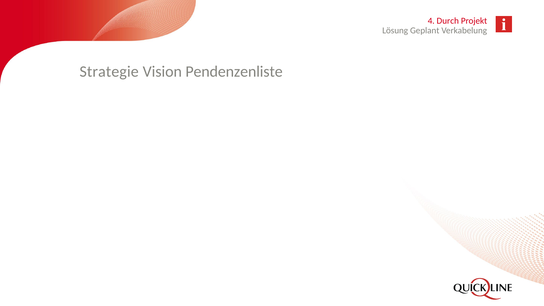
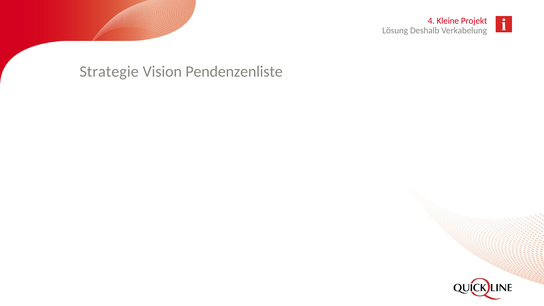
Durch: Durch -> Kleine (448, 21)
Geplant: Geplant -> Deshalb (425, 31)
